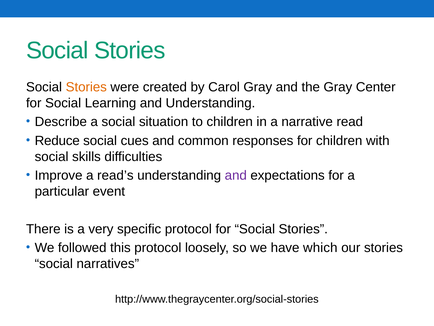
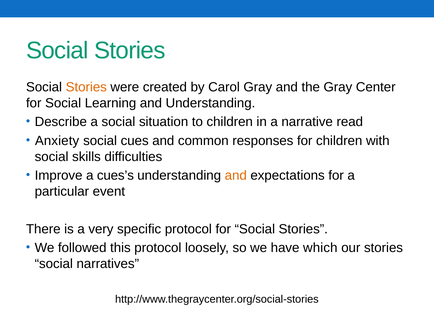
Reduce: Reduce -> Anxiety (57, 141)
read’s: read’s -> cues’s (115, 175)
and colour: purple -> orange (236, 175)
